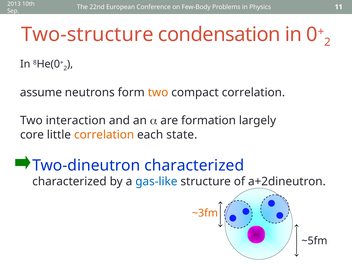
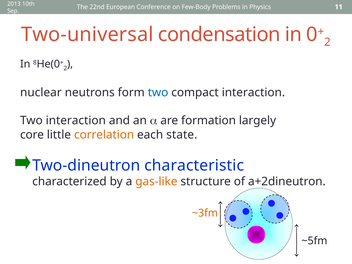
Two-structure: Two-structure -> Two-universal (87, 35)
assume: assume -> nuclear (41, 92)
two colour: orange -> blue (158, 92)
compact correlation: correlation -> interaction (253, 92)
Two-dineutron characterized: characterized -> characteristic (194, 165)
gas-like colour: blue -> orange (156, 182)
